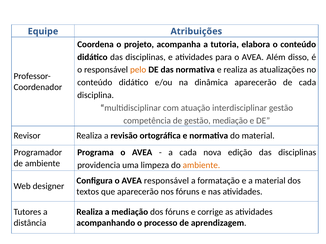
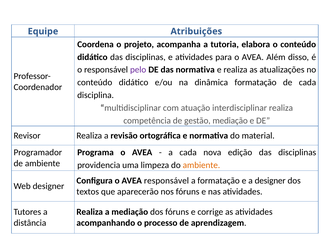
pelo colour: orange -> purple (138, 70)
dinâmica aparecerão: aparecerão -> formatação (256, 83)
interdisciplinar gestão: gestão -> realiza (281, 108)
a material: material -> designer (270, 181)
